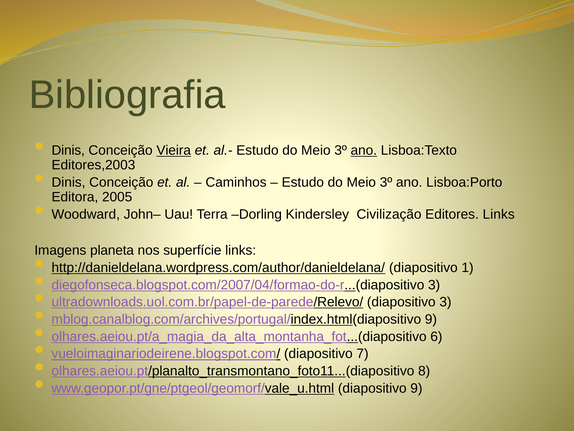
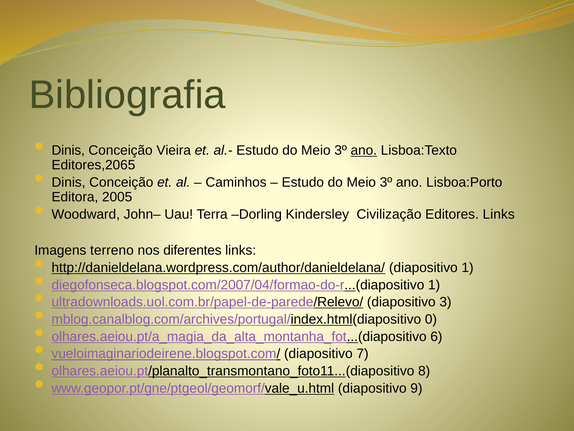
Vieira underline: present -> none (174, 150)
Editores,2003: Editores,2003 -> Editores,2065 (93, 165)
planeta: planeta -> terreno (112, 250)
superfície: superfície -> diferentes (192, 250)
diegofonseca.blogspot.com/2007/04/formao-do-r...(diapositivo 3: 3 -> 1 (434, 285)
mblog.canalblog.com/archives/portugal/index.html(diapositivo 9: 9 -> 0 (431, 319)
